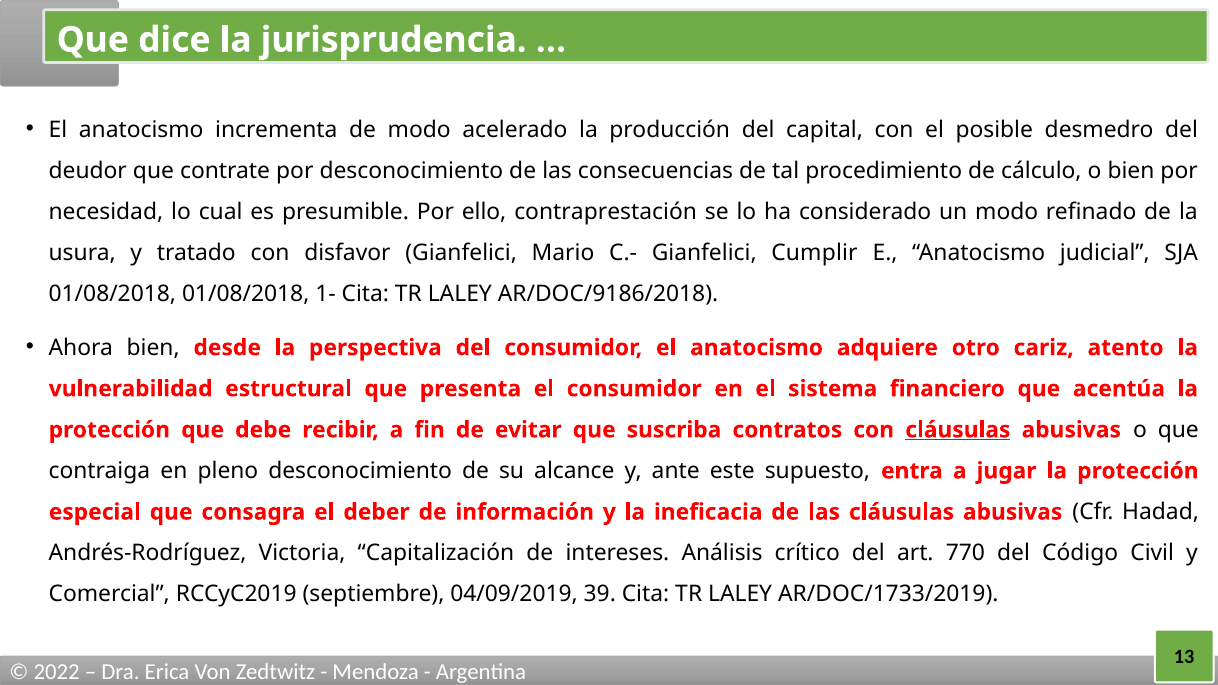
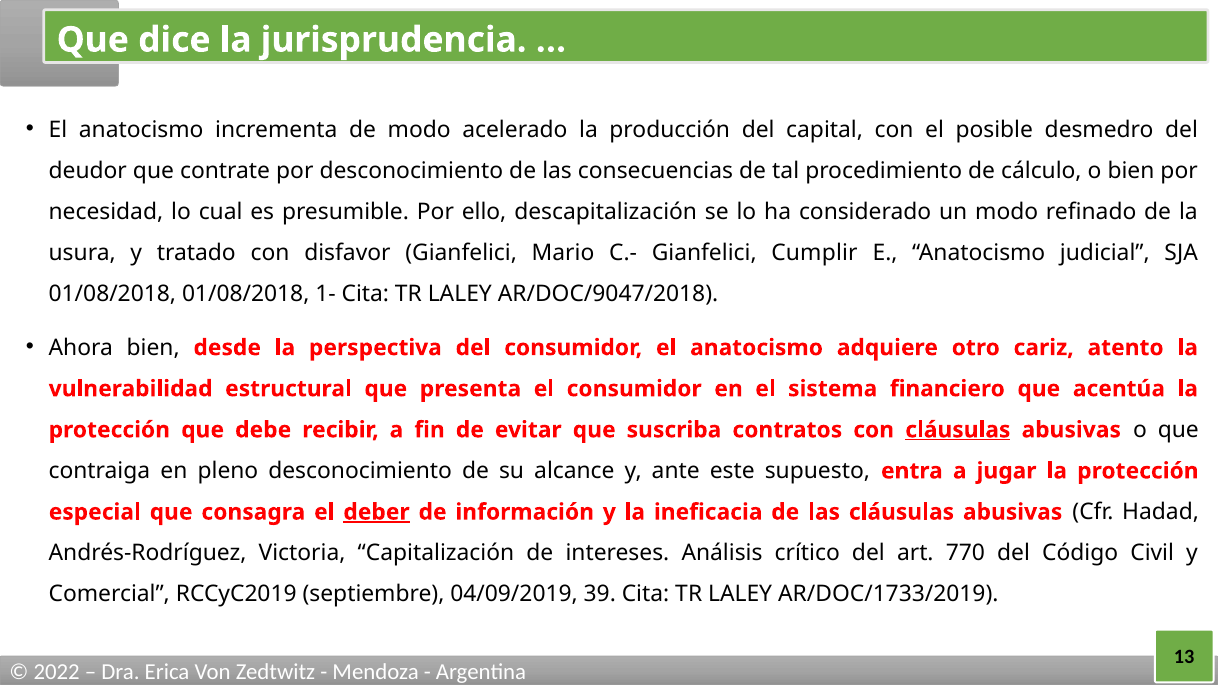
contraprestación: contraprestación -> descapitalización (606, 212)
AR/DOC/9186/2018: AR/DOC/9186/2018 -> AR/DOC/9047/2018 (608, 294)
deber underline: none -> present (377, 512)
